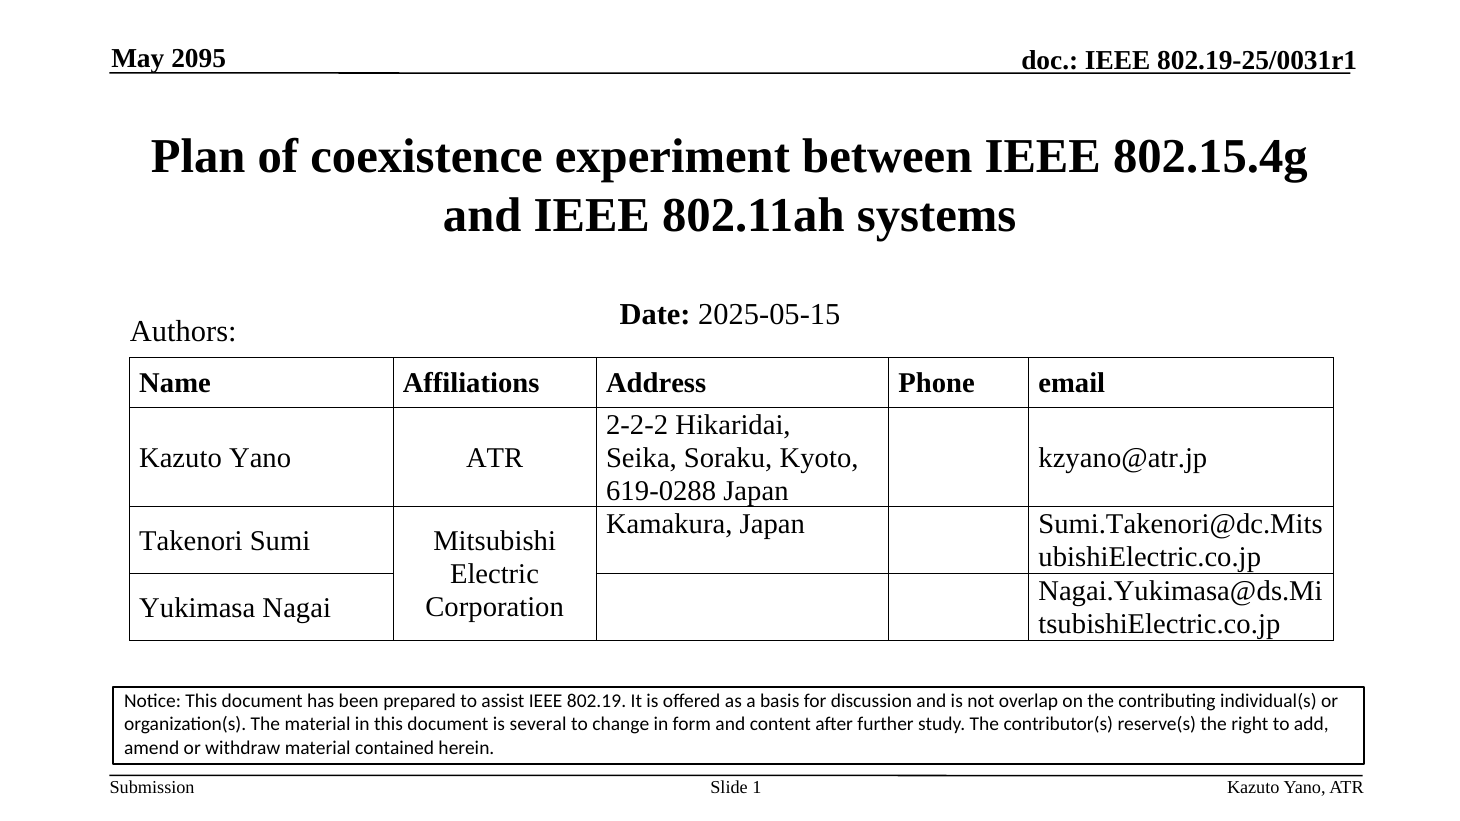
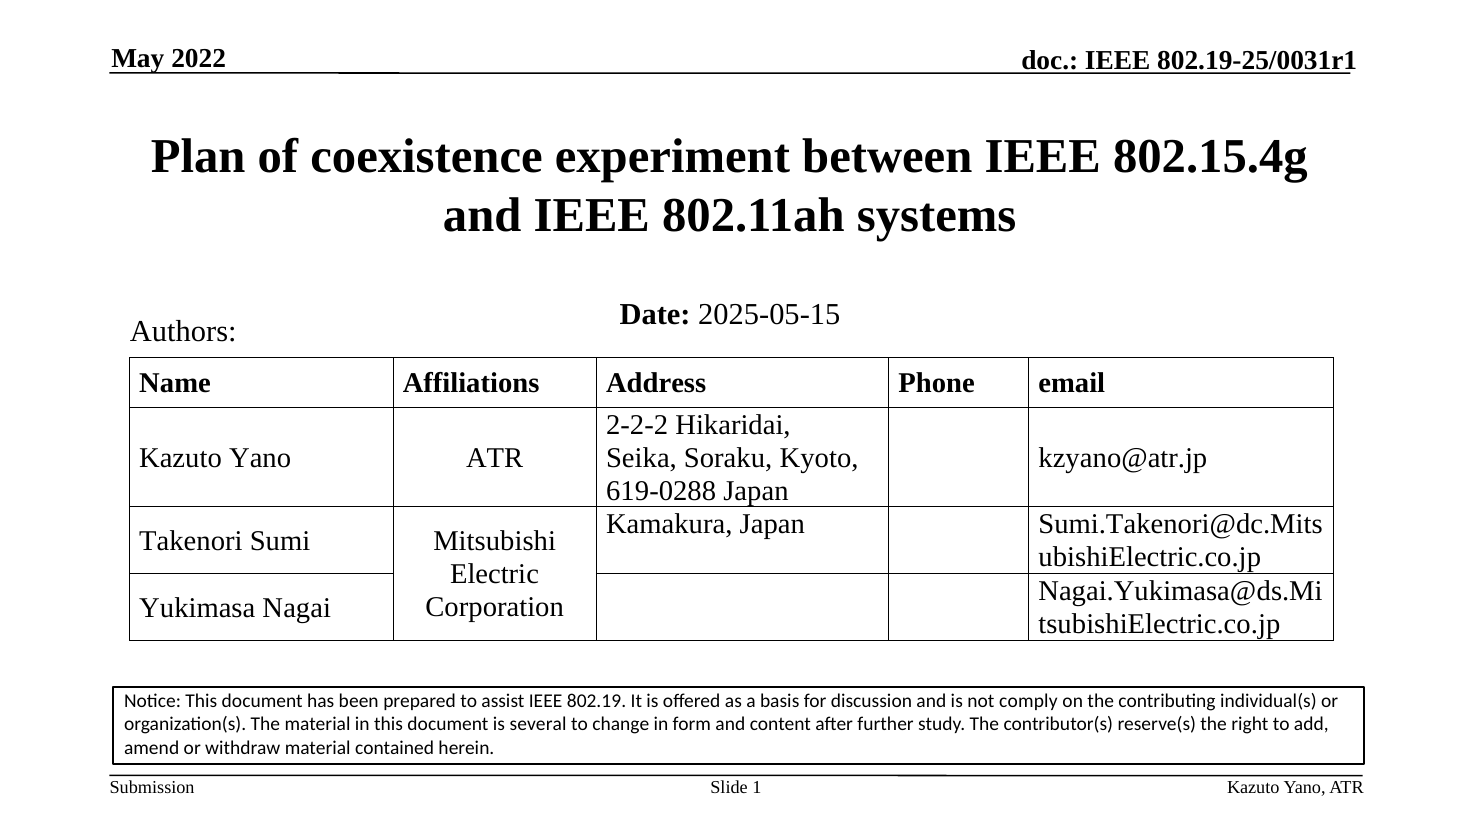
2095: 2095 -> 2022 (199, 58)
overlap: overlap -> comply (1028, 701)
